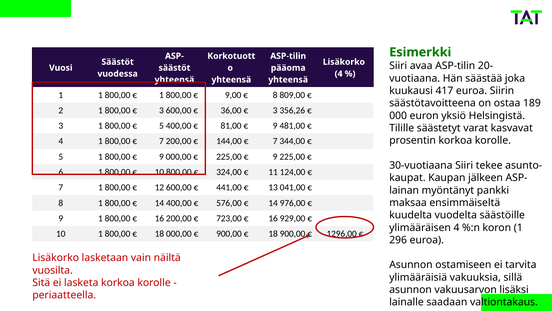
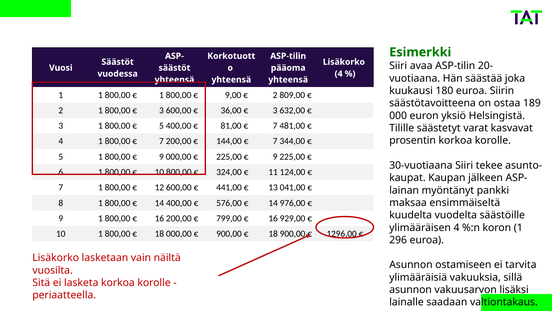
417: 417 -> 180 (444, 91)
8: 8 -> 2 (275, 95)
356,26: 356,26 -> 632,00 (292, 110)
9: 9 -> 7 (275, 126)
723,00: 723,00 -> 799,00 (229, 218)
